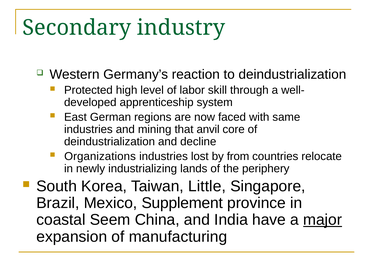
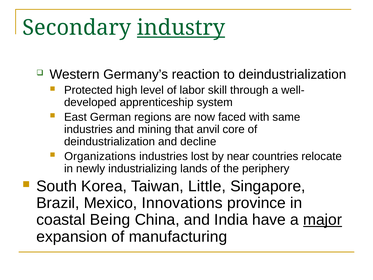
industry underline: none -> present (181, 28)
from: from -> near (238, 156)
Supplement: Supplement -> Innovations (182, 203)
Seem: Seem -> Being (110, 220)
